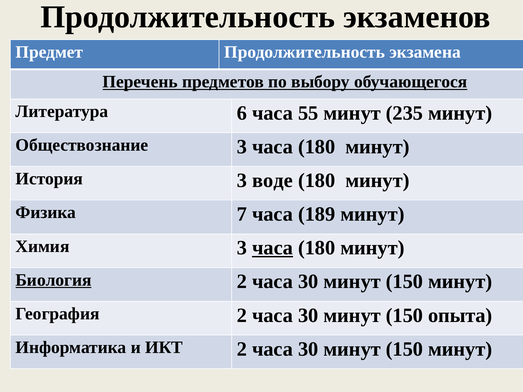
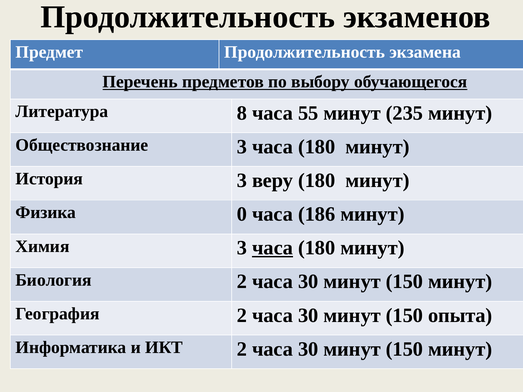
6: 6 -> 8 (242, 113)
воде: воде -> веру (273, 181)
7: 7 -> 0 (242, 214)
189: 189 -> 186 (317, 214)
Биология underline: present -> none (53, 280)
